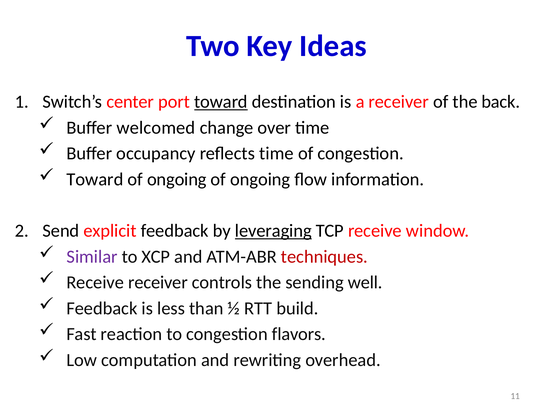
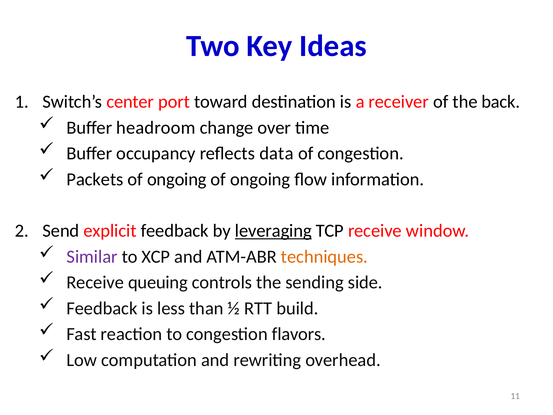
toward underline: present -> none (221, 102)
welcomed: welcomed -> headroom (156, 128)
reflects time: time -> data (276, 153)
Toward: Toward -> Packets (95, 179)
techniques colour: red -> orange (324, 257)
Receive receiver: receiver -> queuing (158, 282)
well: well -> side (365, 282)
